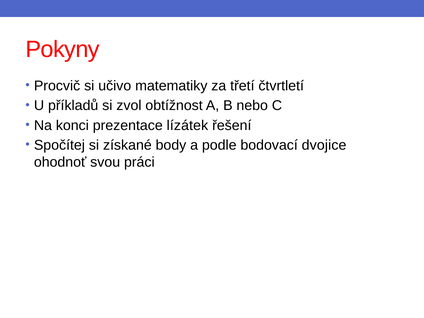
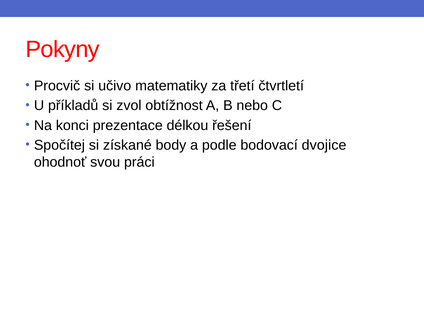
lízátek: lízátek -> délkou (187, 125)
